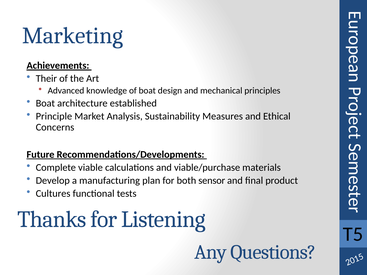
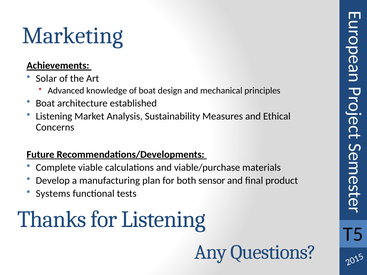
Their: Their -> Solar (46, 79)
Principle: Principle -> Listening (54, 116)
Cultures: Cultures -> Systems (53, 194)
